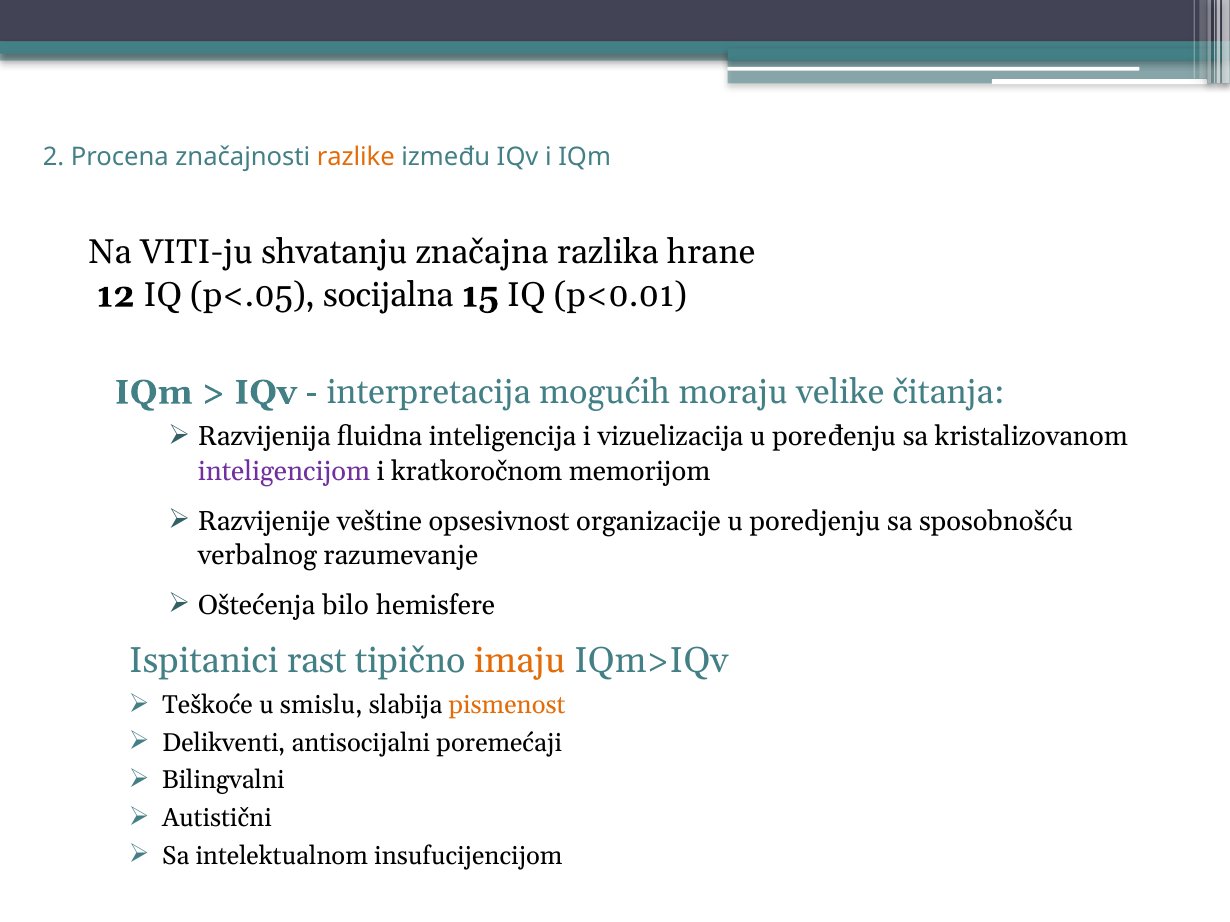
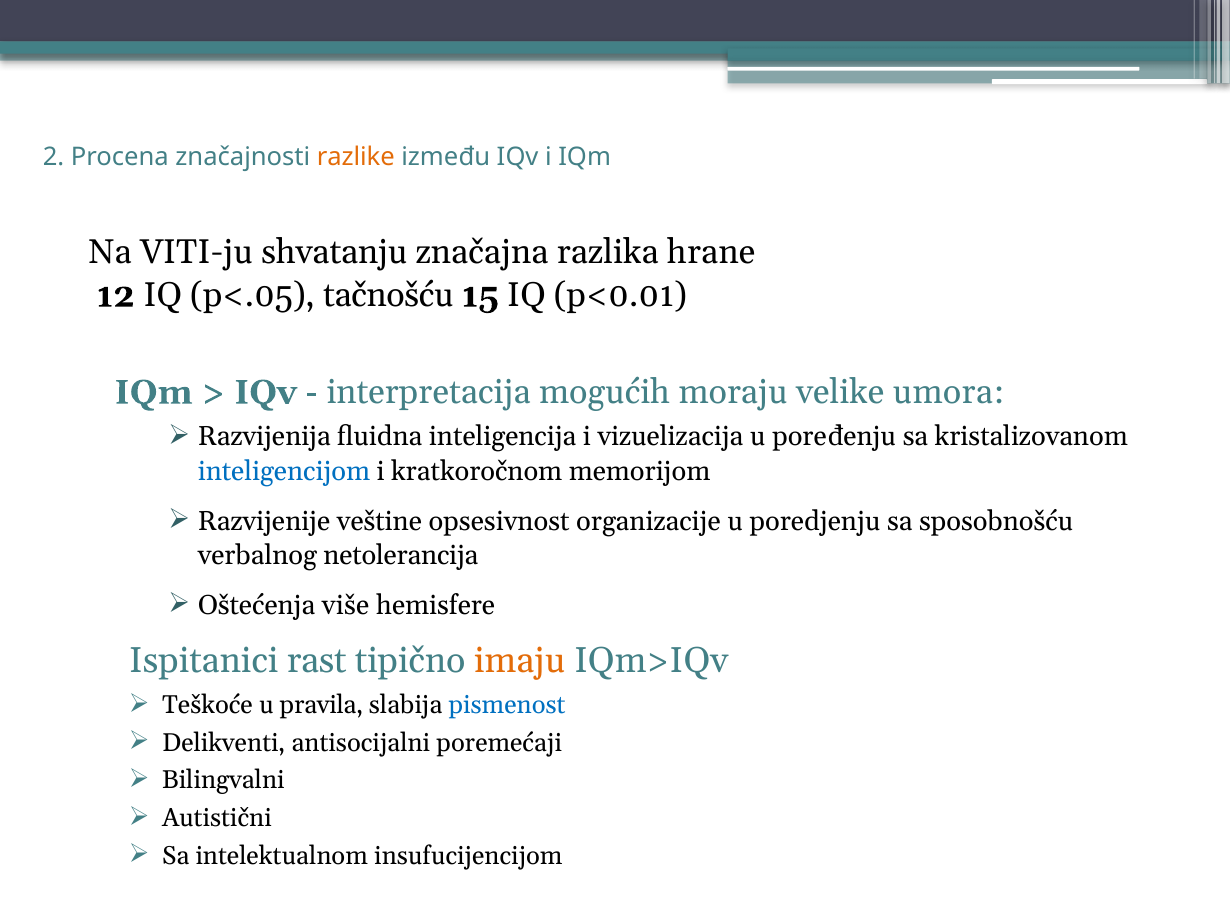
socijalna: socijalna -> tačnošću (388, 295)
čitanja: čitanja -> umora (948, 393)
inteligencijom colour: purple -> blue (284, 471)
razumevanje: razumevanje -> netolerancija (401, 556)
bilo: bilo -> više (346, 606)
smislu: smislu -> pravila (321, 705)
pismenost colour: orange -> blue (507, 705)
